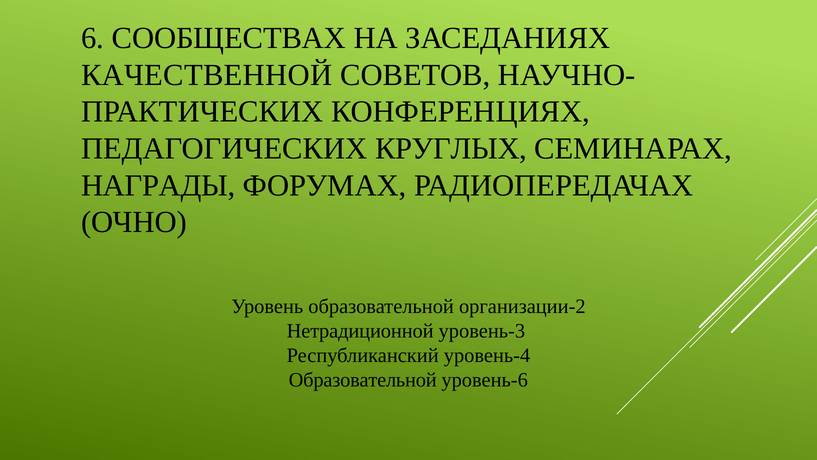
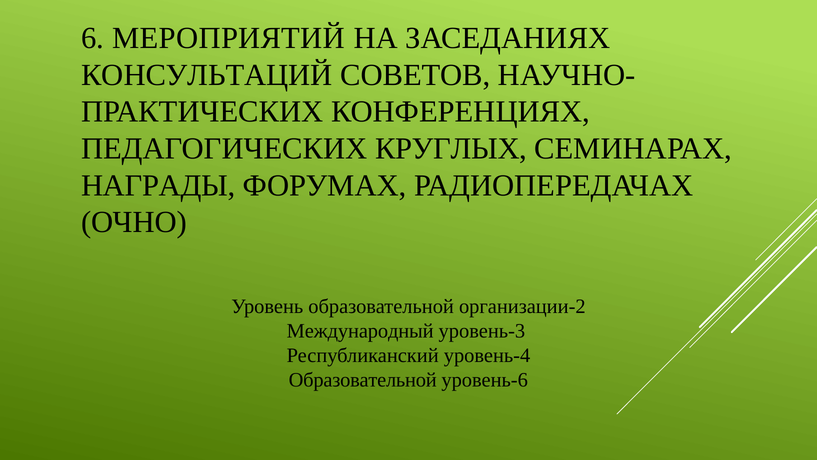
СООБЩЕСТВАХ: СООБЩЕСТВАХ -> МЕРОПРИЯТИЙ (229, 38)
КАЧЕСТВЕННОЙ: КАЧЕСТВЕННОЙ -> КОНСУЛЬТАЦИЙ (207, 75)
Нетрадиционной: Нетрадиционной -> Международный (360, 331)
